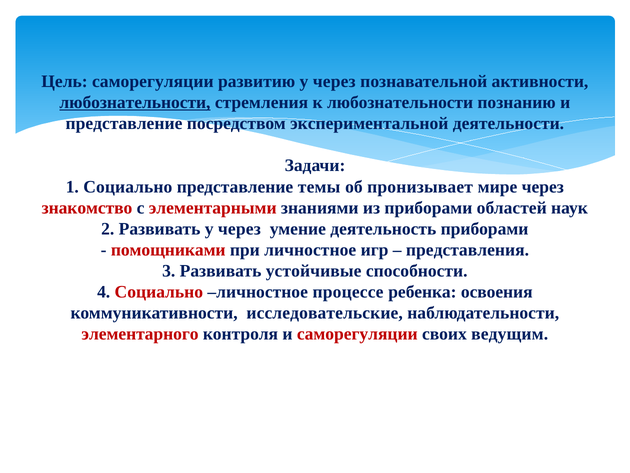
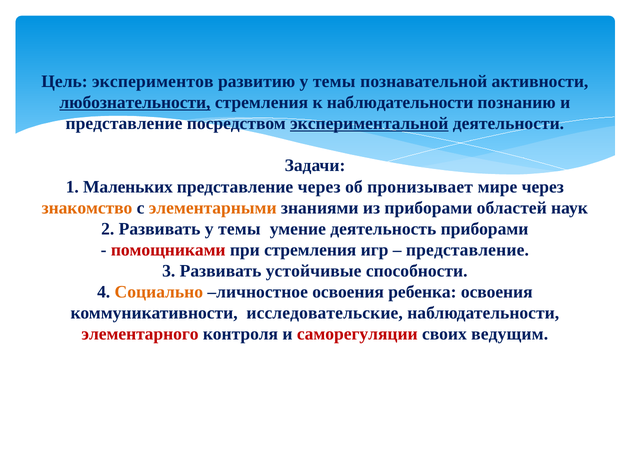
Цель саморегуляции: саморегуляции -> экспериментов (153, 81)
развитию у через: через -> темы (334, 81)
к любознательности: любознательности -> наблюдательности (400, 102)
экспериментальной underline: none -> present (369, 123)
1 Социально: Социально -> Маленьких (128, 187)
представление темы: темы -> через (319, 187)
знакомство colour: red -> orange (87, 208)
элементарными colour: red -> orange (213, 208)
Развивать у через: через -> темы (239, 229)
при личностное: личностное -> стремления (310, 250)
представления: представления -> представление (467, 250)
Социально colour: red -> orange (159, 292)
личностное процессе: процессе -> освоения (348, 292)
